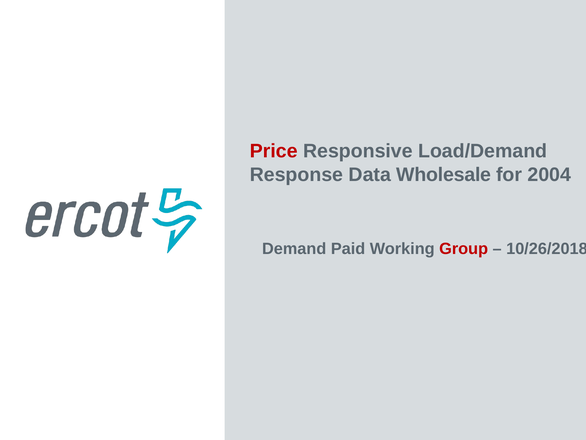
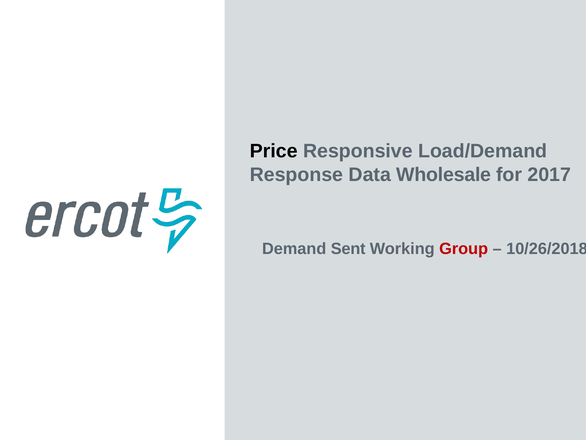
Price colour: red -> black (274, 151)
2004: 2004 -> 2017 (549, 174)
Paid: Paid -> Sent (348, 248)
